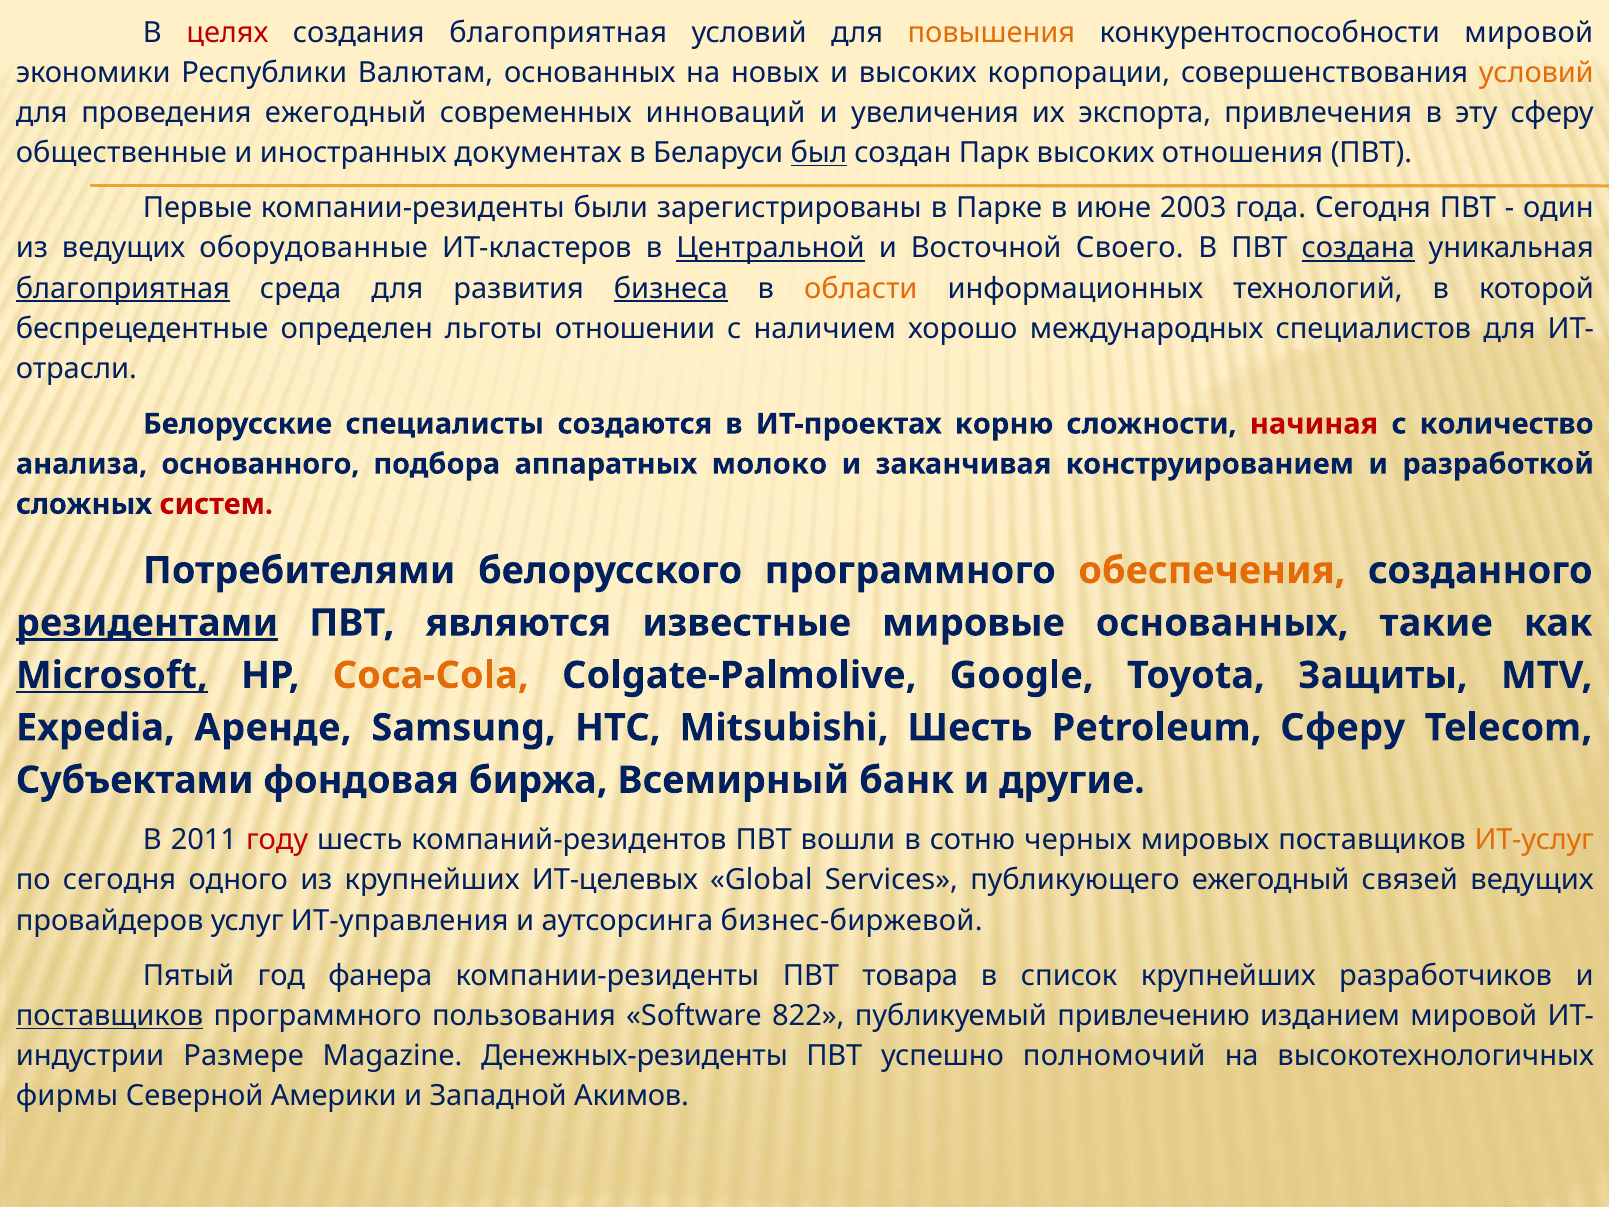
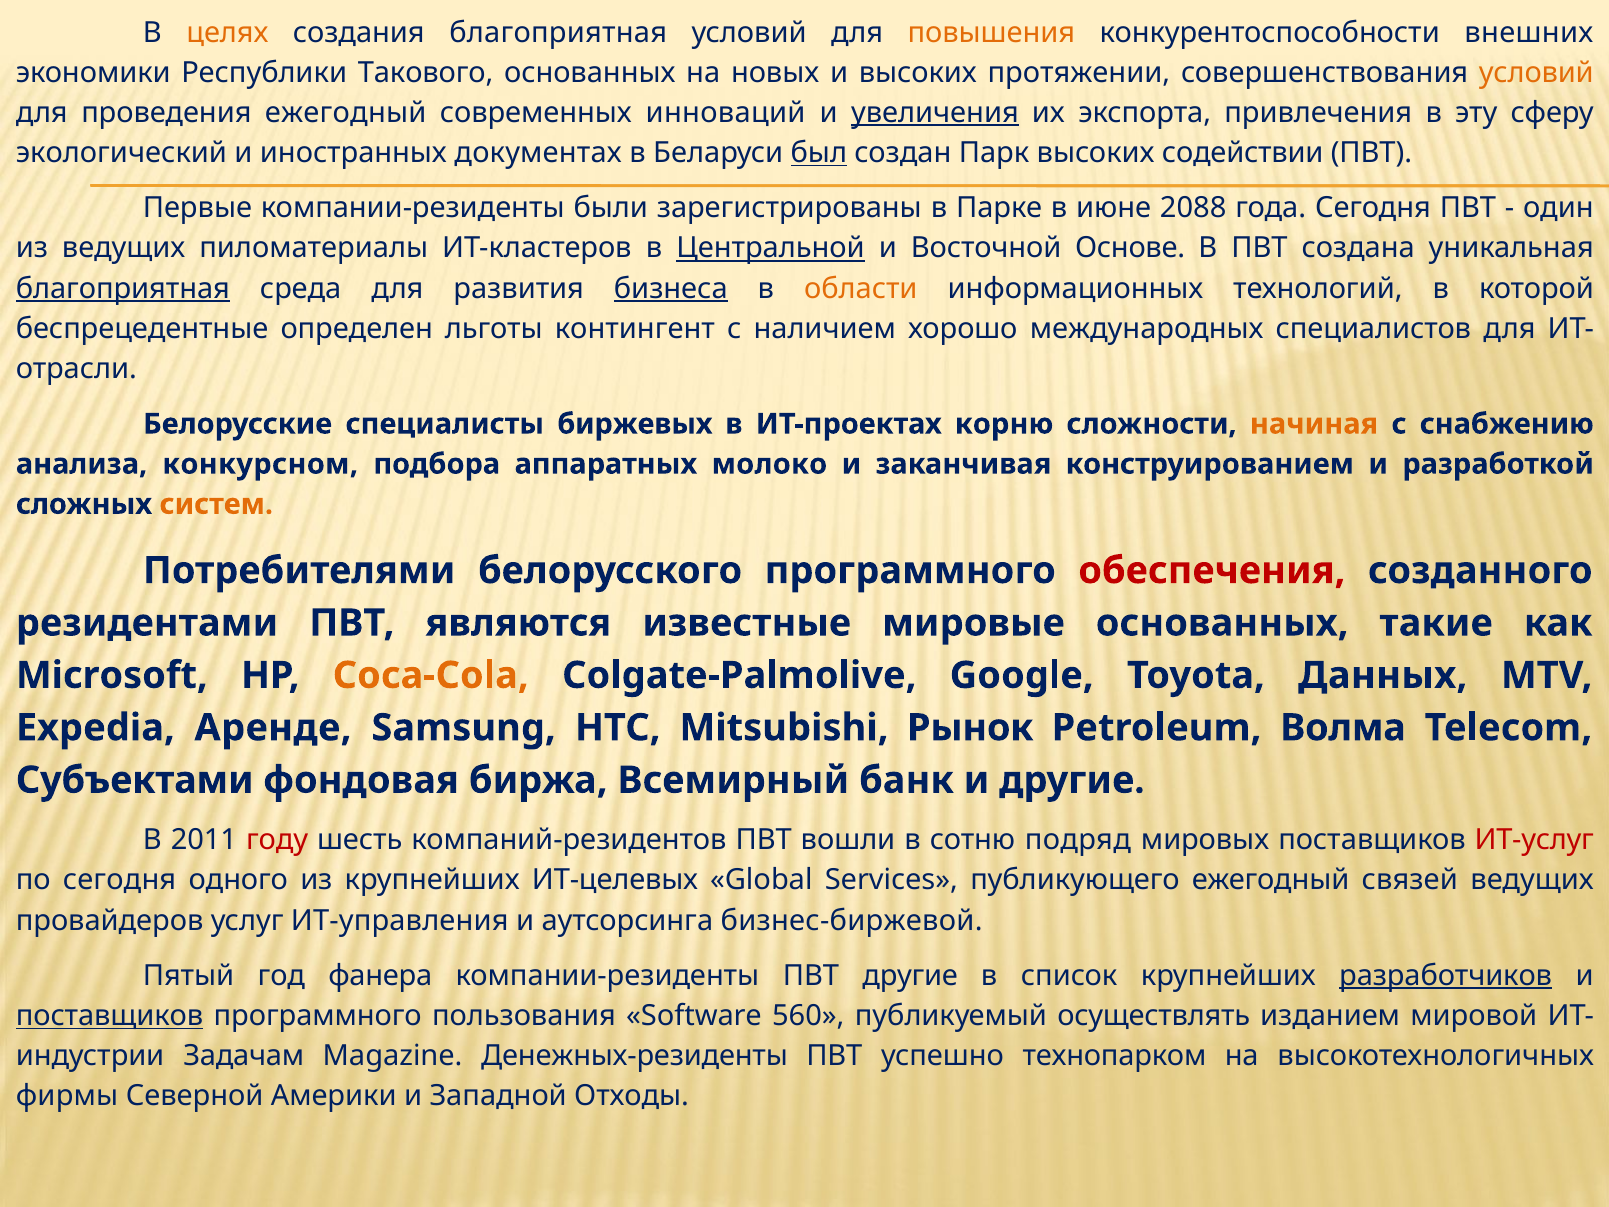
целях colour: red -> orange (227, 33)
конкурентоспособности мировой: мировой -> внешних (1529, 33)
Валютам: Валютам -> Такового (426, 73)
корпорации: корпорации -> протяжении (1079, 73)
увеличения underline: none -> present (935, 113)
общественные: общественные -> экологический (121, 153)
отношения: отношения -> содействии (1243, 153)
2003: 2003 -> 2088 (1193, 208)
оборудованные: оборудованные -> пиломатериалы (314, 248)
Своего: Своего -> Основе (1130, 248)
создана underline: present -> none (1358, 248)
отношении: отношении -> контингент (635, 328)
создаются: создаются -> биржевых (635, 424)
начиная colour: red -> orange (1314, 424)
количество: количество -> снабжению (1507, 424)
основанного: основанного -> конкурсном (260, 464)
систем colour: red -> orange (216, 504)
обеспечения colour: orange -> red (1212, 570)
резидентами underline: present -> none (147, 623)
Microsoft underline: present -> none (112, 675)
Защиты: Защиты -> Данных (1383, 675)
Mitsubishi Шесть: Шесть -> Рынок (970, 728)
Petroleum Сферу: Сферу -> Волма (1343, 728)
черных: черных -> подряд (1078, 840)
ИТ-услуг colour: orange -> red (1534, 840)
ПВТ товара: товара -> другие (910, 976)
разработчиков underline: none -> present (1446, 976)
822: 822 -> 560 (808, 1016)
привлечению: привлечению -> осуществлять (1154, 1016)
Размере: Размере -> Задачам (244, 1056)
полномочий: полномочий -> технопарком (1114, 1056)
Акимов: Акимов -> Отходы (632, 1096)
